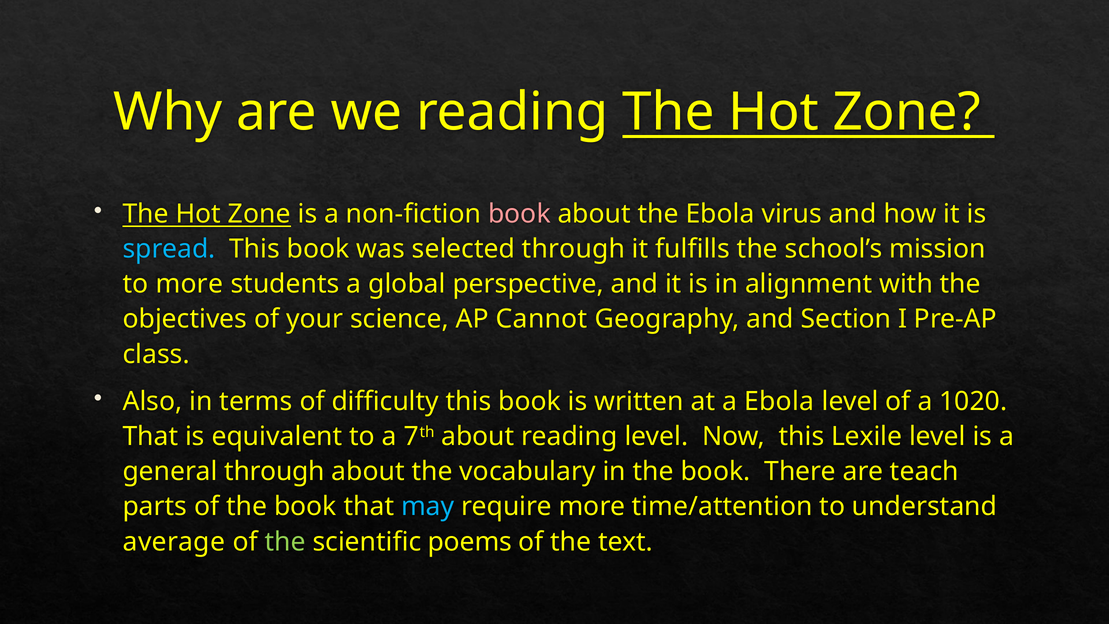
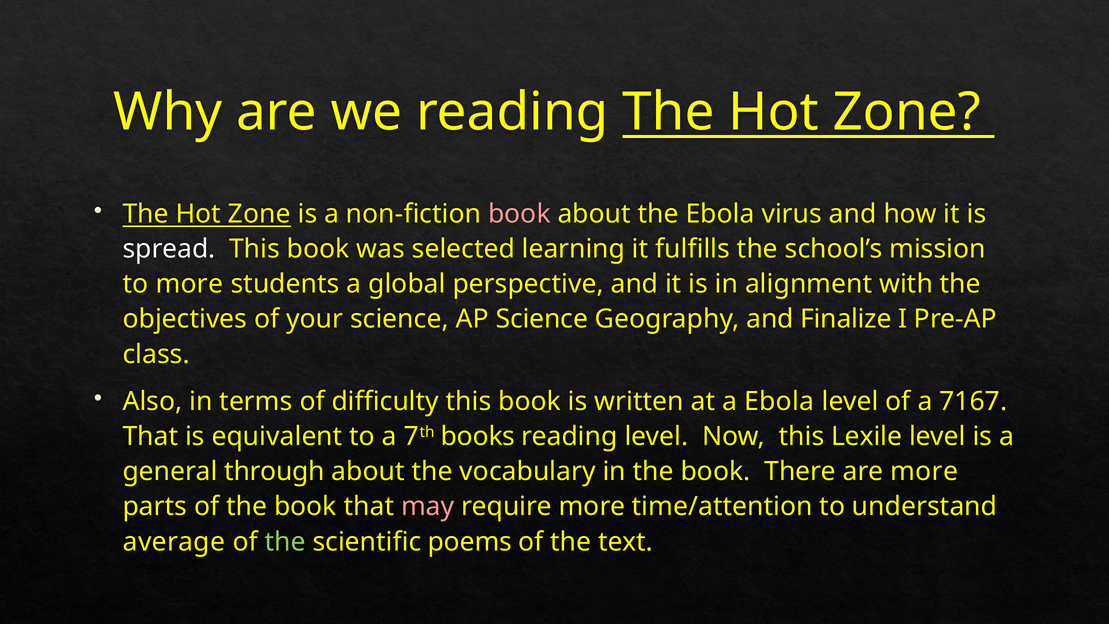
spread colour: light blue -> white (169, 249)
selected through: through -> learning (574, 249)
AP Cannot: Cannot -> Science (542, 319)
Section: Section -> Finalize (846, 319)
1020: 1020 -> 7167 (973, 401)
7th about: about -> books (478, 436)
are teach: teach -> more (924, 472)
may colour: light blue -> pink (428, 507)
